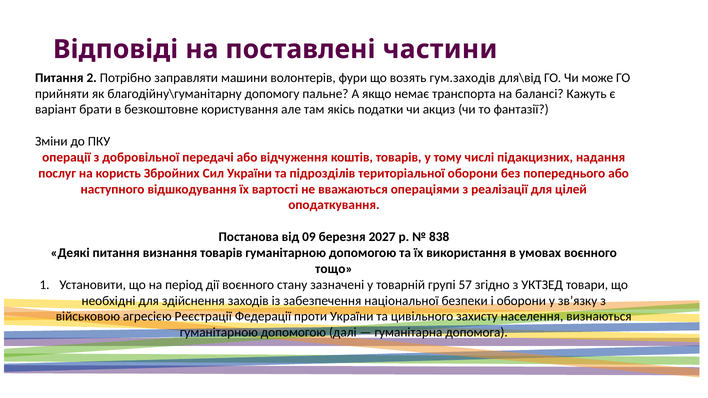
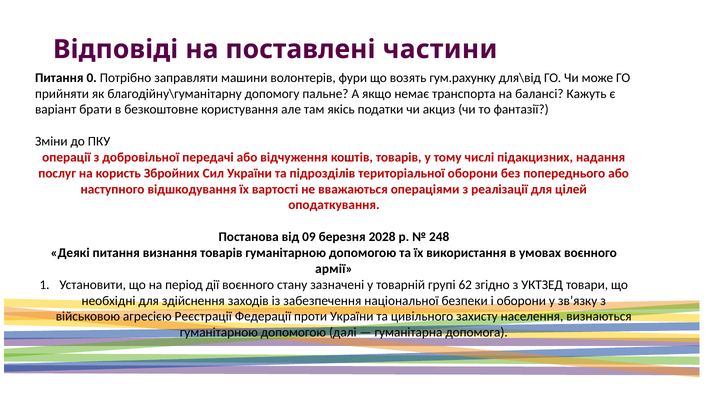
2: 2 -> 0 (92, 78)
гум.заходів: гум.заходів -> гум.рахунку (463, 78)
2027: 2027 -> 2028 (382, 237)
838: 838 -> 248 (439, 237)
тощо: тощо -> армії (334, 269)
57: 57 -> 62 (465, 285)
